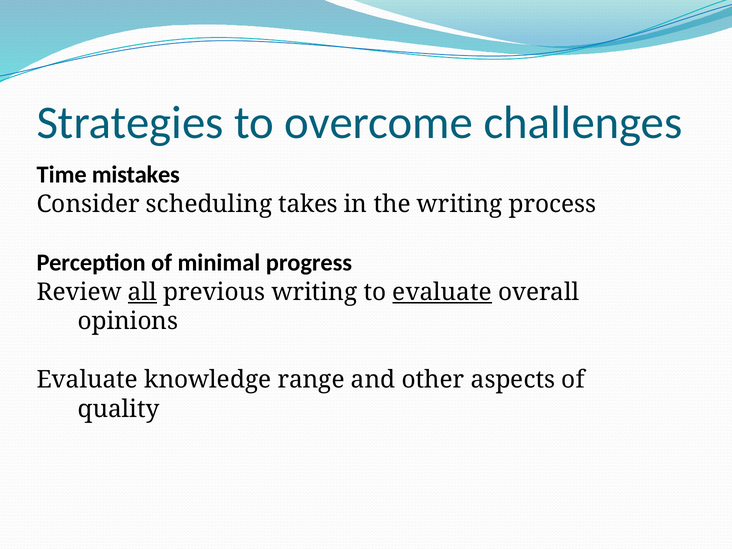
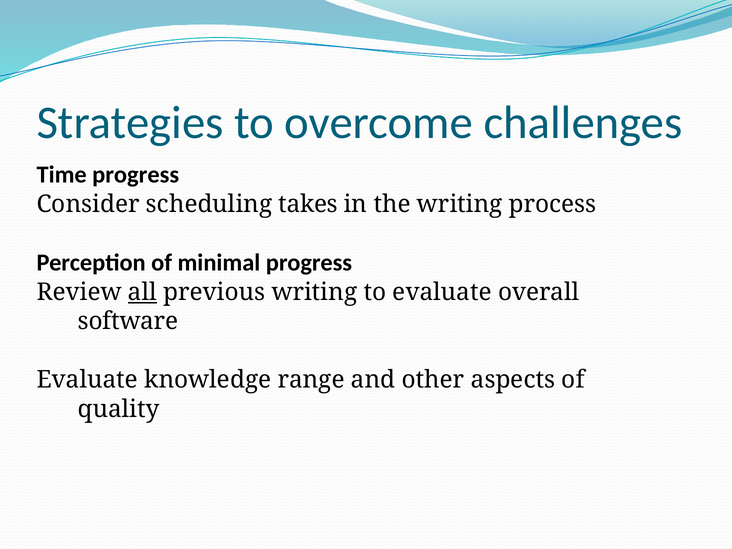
Time mistakes: mistakes -> progress (136, 175)
evaluate underline: present -> none (442, 292)
opinions: opinions -> software (128, 321)
